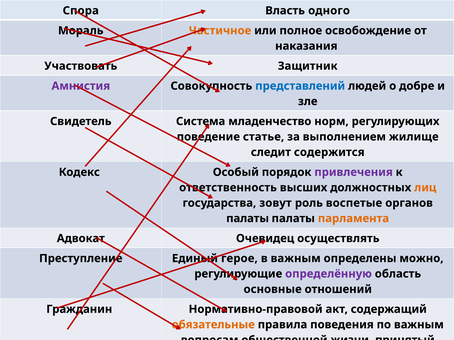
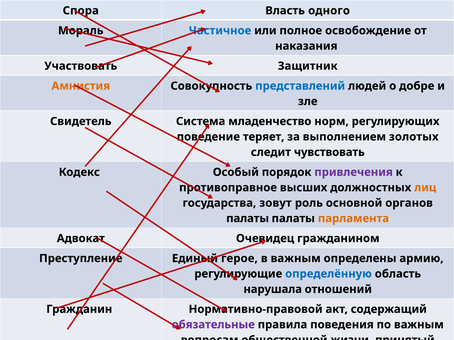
Частичное colour: orange -> blue (220, 31)
Амнистия colour: purple -> orange (81, 86)
статье: статье -> теряет (264, 137)
жилище: жилище -> золотых (414, 137)
содержится: содержится -> чувствовать (329, 152)
ответственность: ответственность -> противоправное (228, 188)
воспетые: воспетые -> основной (354, 203)
осуществлять: осуществлять -> гражданином (338, 239)
можно: можно -> армию (421, 259)
определённую colour: purple -> blue (329, 274)
основные: основные -> нарушала (273, 290)
обязательные colour: orange -> purple (213, 325)
